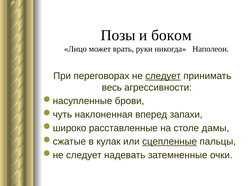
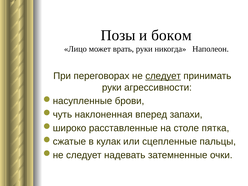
весь: весь -> руки (112, 87)
дамы: дамы -> пятка (215, 128)
сцепленные underline: present -> none (170, 142)
